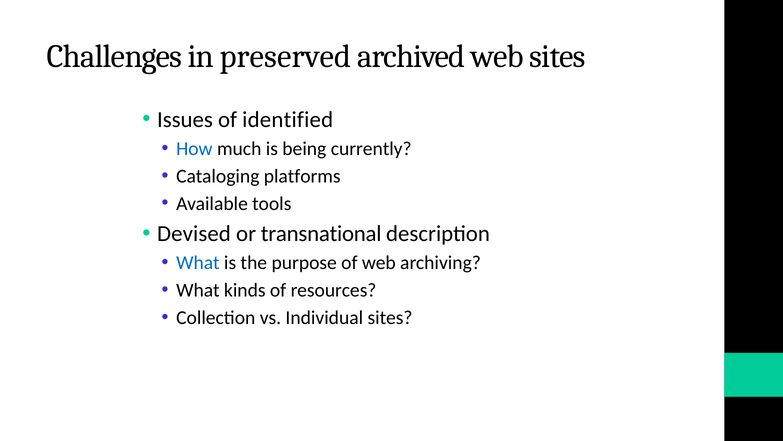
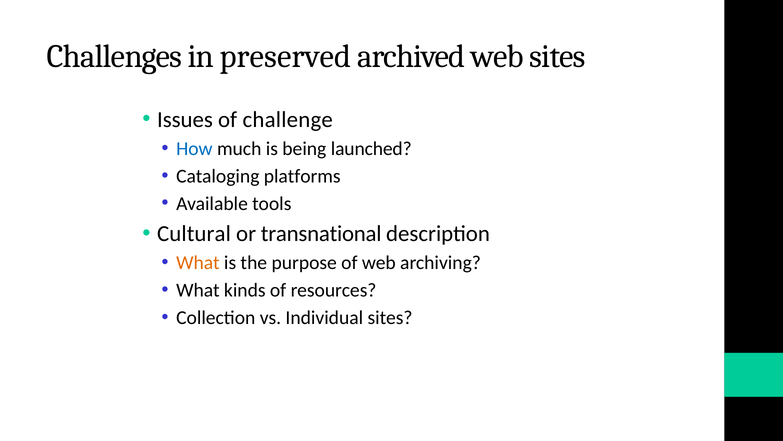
identified: identified -> challenge (288, 119)
currently: currently -> launched (371, 148)
Devised: Devised -> Cultural (194, 234)
What colour: blue -> orange (198, 263)
